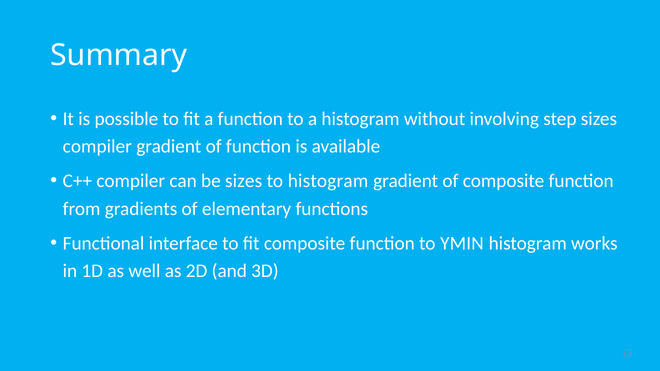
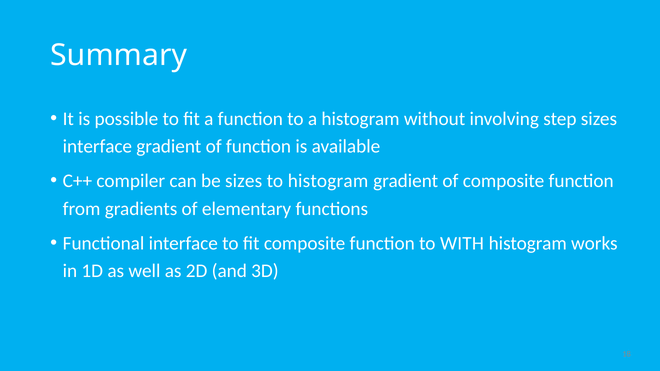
compiler: compiler -> interface (97, 147)
YMIN: YMIN -> WITH (462, 244)
